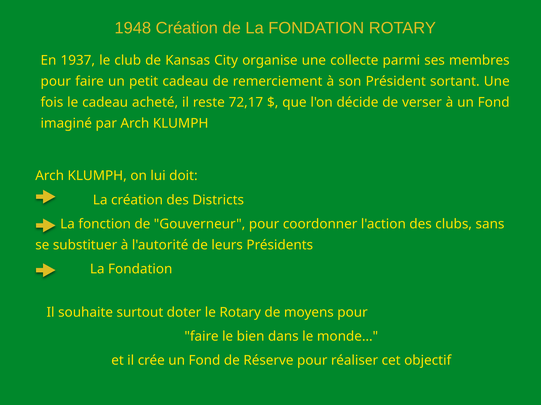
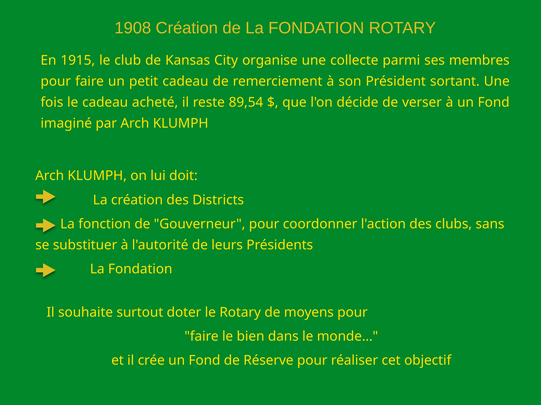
1948: 1948 -> 1908 (133, 28)
1937: 1937 -> 1915 (78, 60)
72,17: 72,17 -> 89,54 (246, 103)
